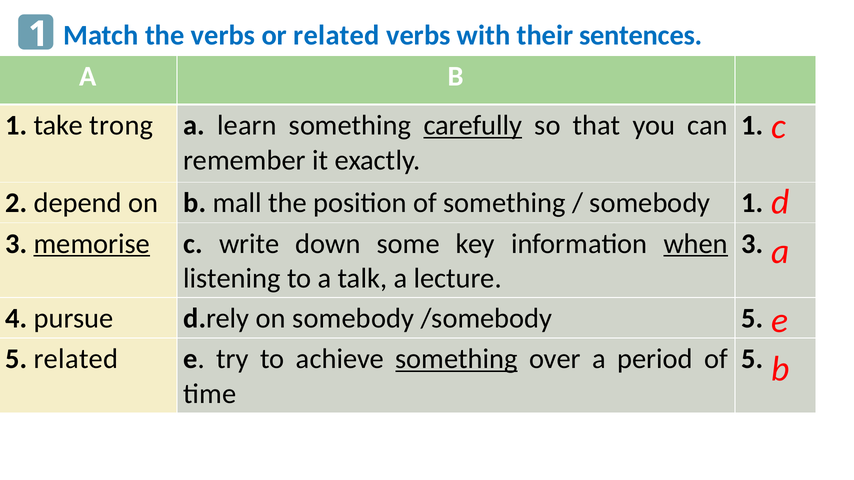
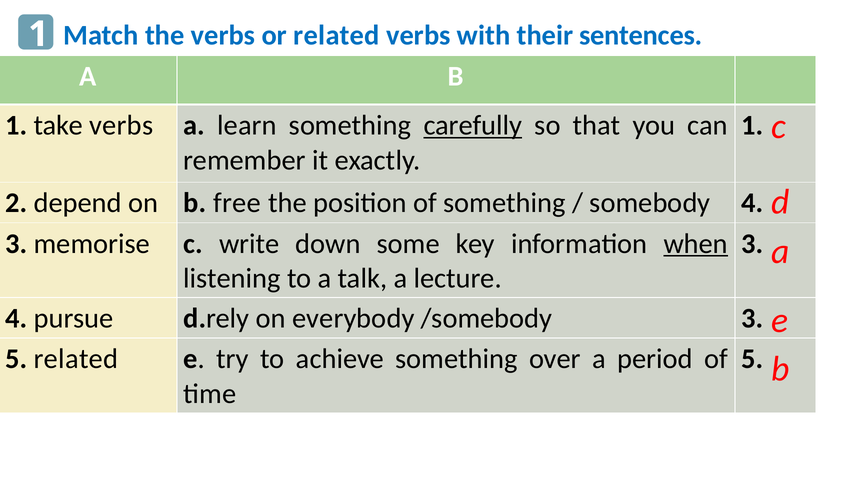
take trong: trong -> verbs (121, 125)
mall: mall -> free (237, 203)
somebody 1: 1 -> 4 (752, 203)
memorise underline: present -> none (92, 244)
on somebody: somebody -> everybody (353, 319)
/somebody 5: 5 -> 3 (752, 319)
something underline: present -> none (456, 359)
